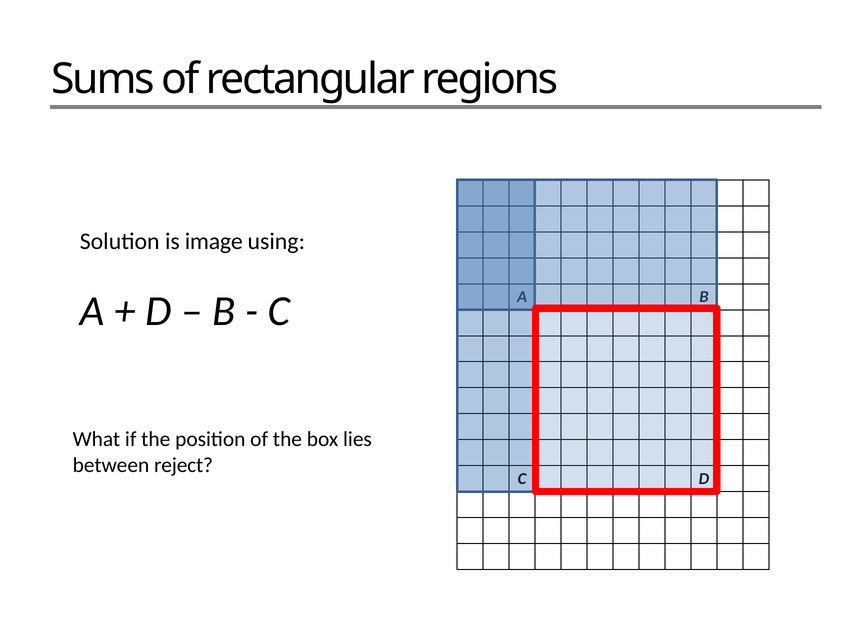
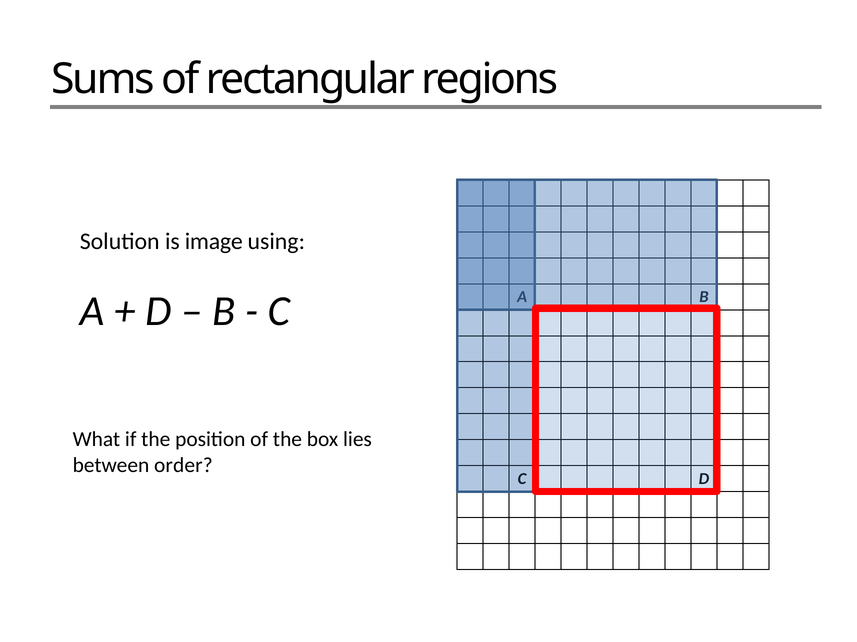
reject: reject -> order (183, 466)
